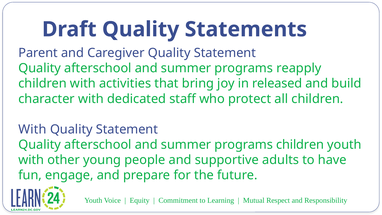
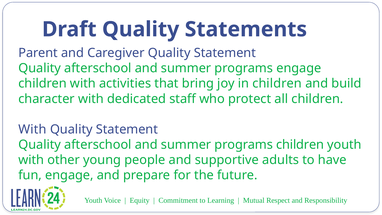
programs reapply: reapply -> engage (299, 68)
in released: released -> children (277, 83)
